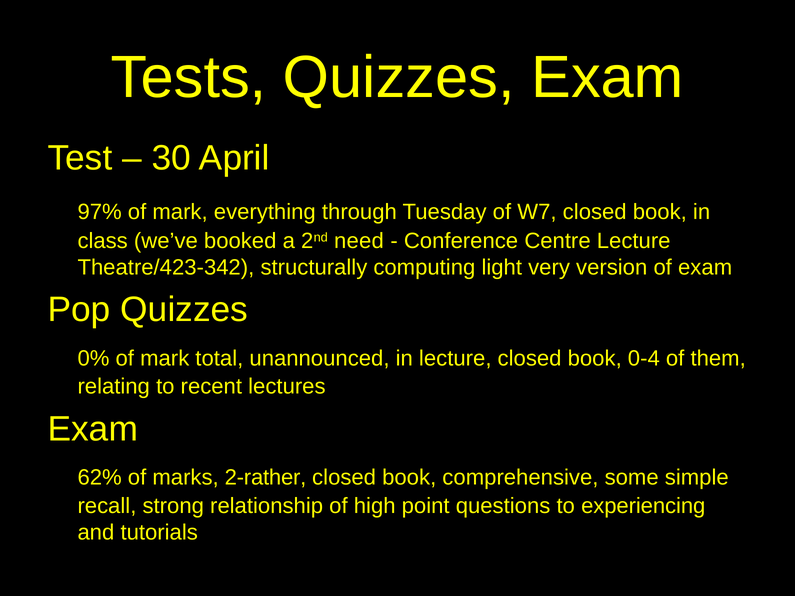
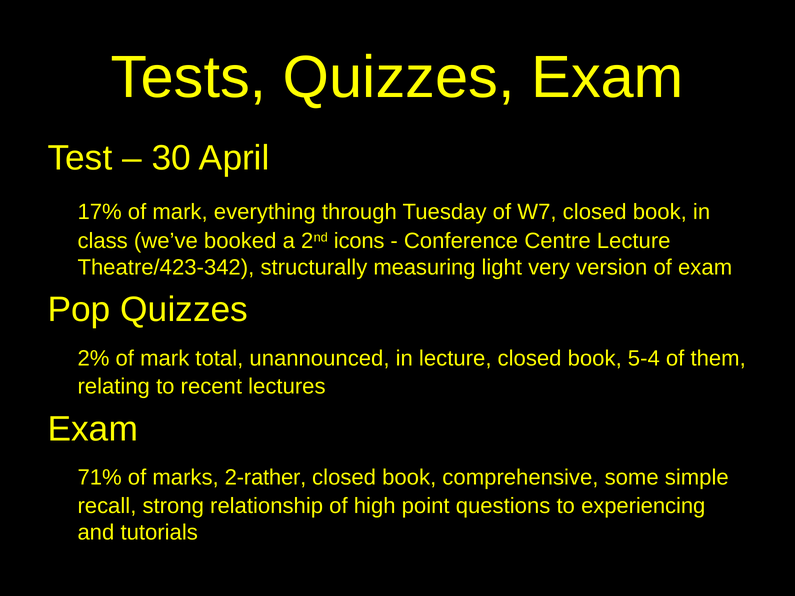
97%: 97% -> 17% (100, 212)
need: need -> icons (359, 241)
computing: computing -> measuring (424, 267)
0%: 0% -> 2% (93, 359)
0-4: 0-4 -> 5-4 (644, 359)
62%: 62% -> 71% (100, 478)
